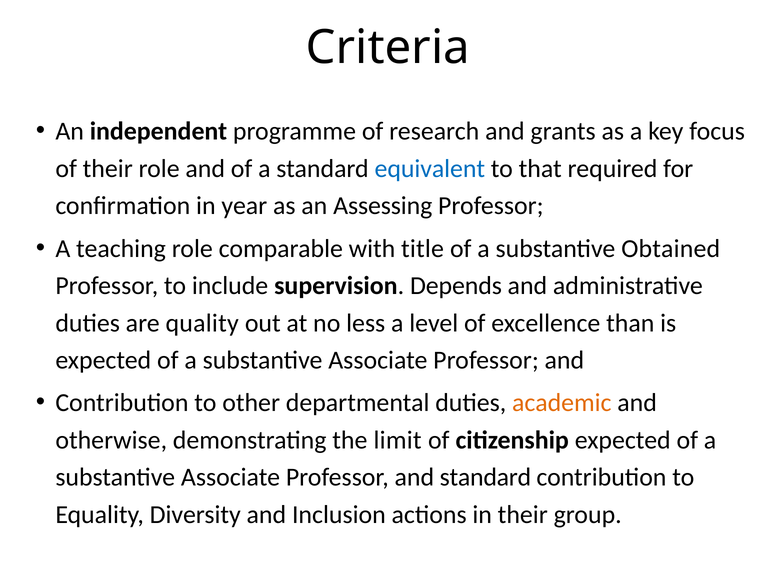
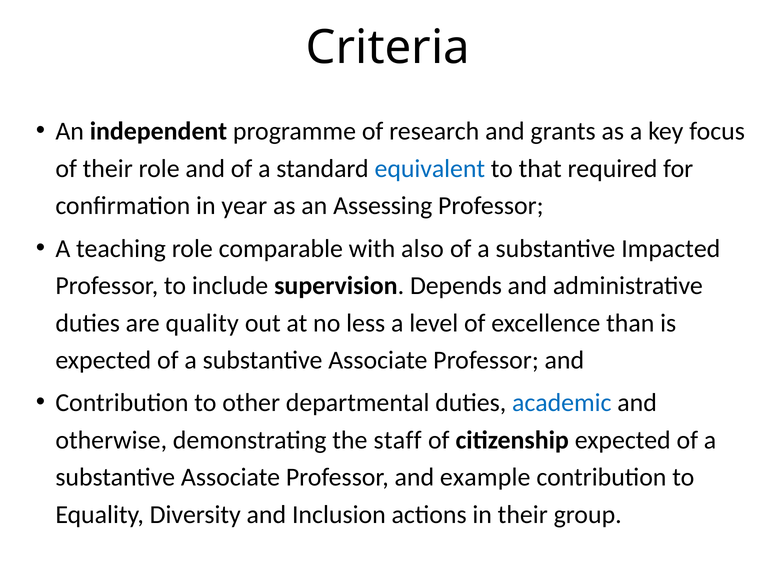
title: title -> also (423, 248)
Obtained: Obtained -> Impacted (671, 248)
academic colour: orange -> blue (562, 403)
limit: limit -> staff (398, 440)
and standard: standard -> example (485, 477)
